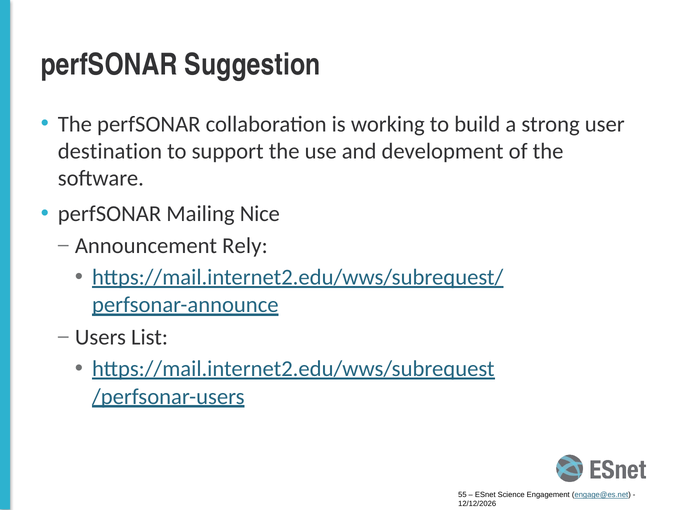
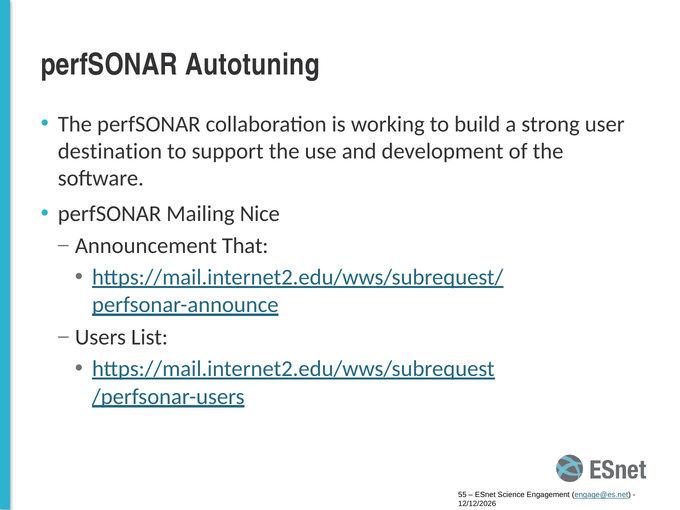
Suggestion: Suggestion -> Autotuning (252, 65)
Rely: Rely -> That (245, 246)
